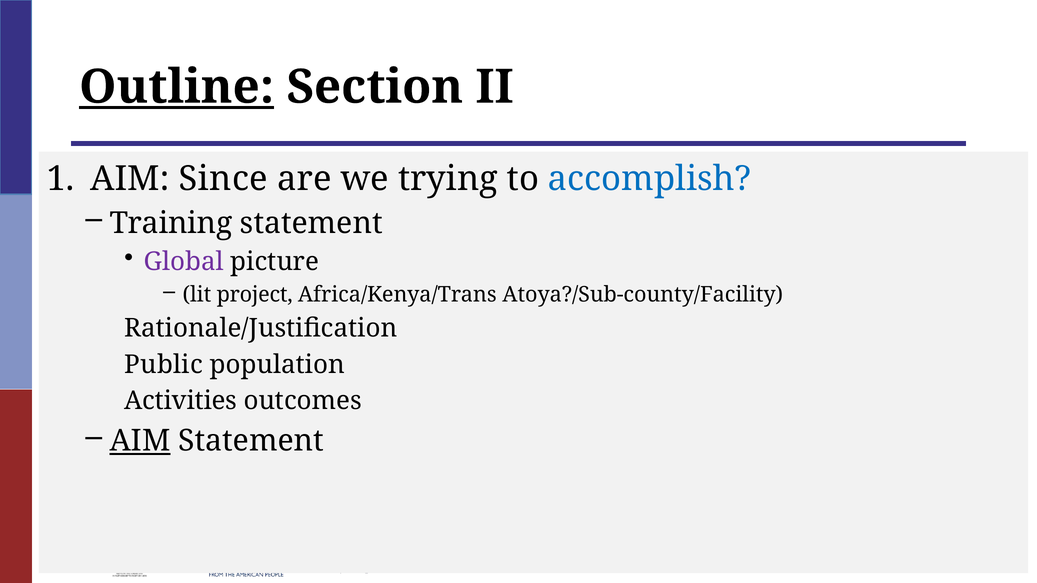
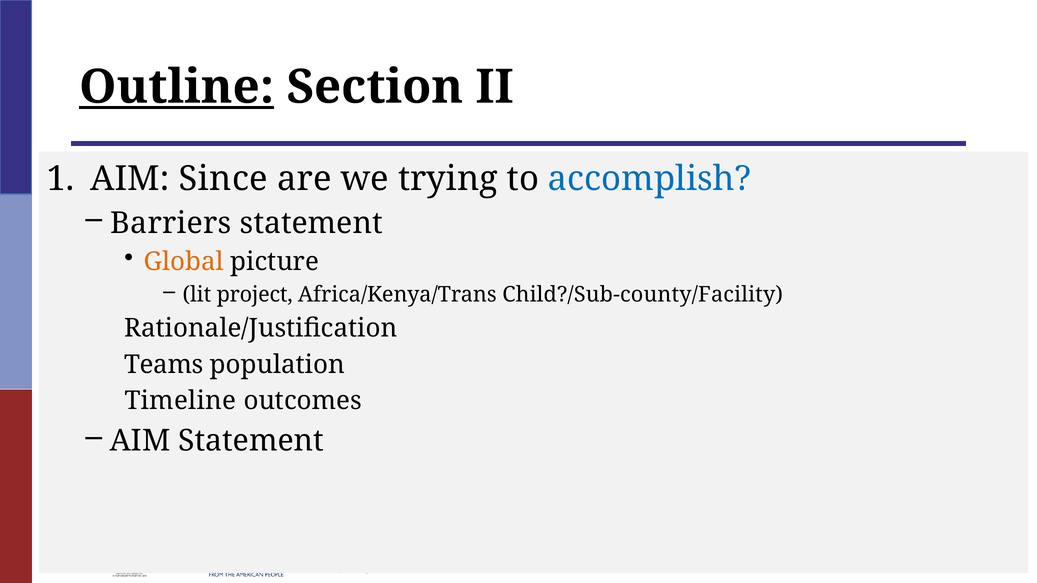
Training: Training -> Barriers (171, 223)
Global colour: purple -> orange (184, 262)
Atoya?/Sub-county/Facility: Atoya?/Sub-county/Facility -> Child?/Sub-county/Facility (643, 295)
Public: Public -> Teams (164, 365)
Activities: Activities -> Timeline (180, 401)
AIM underline: present -> none (140, 441)
